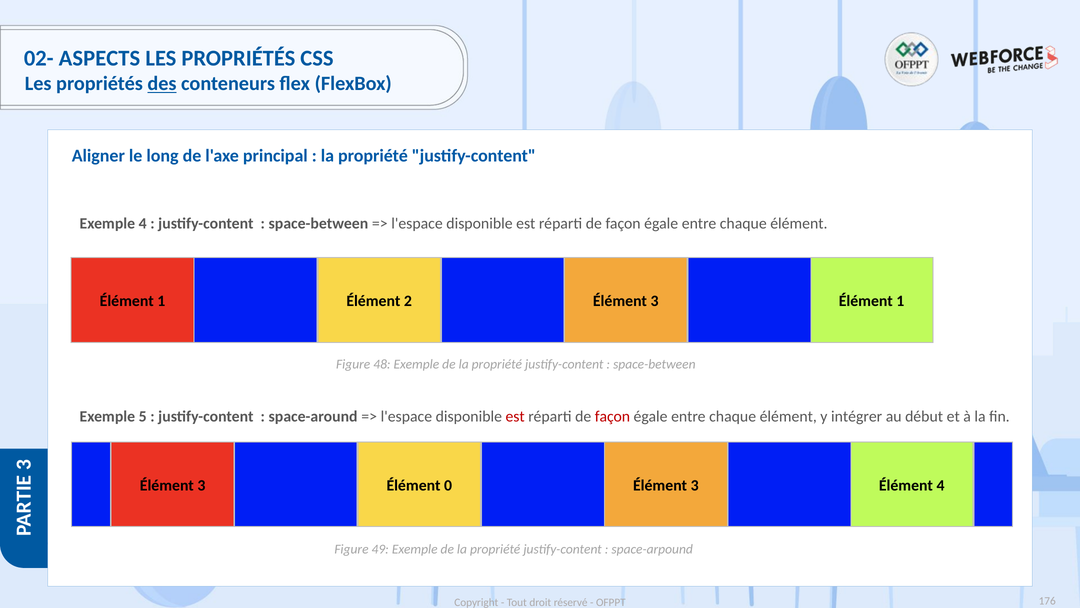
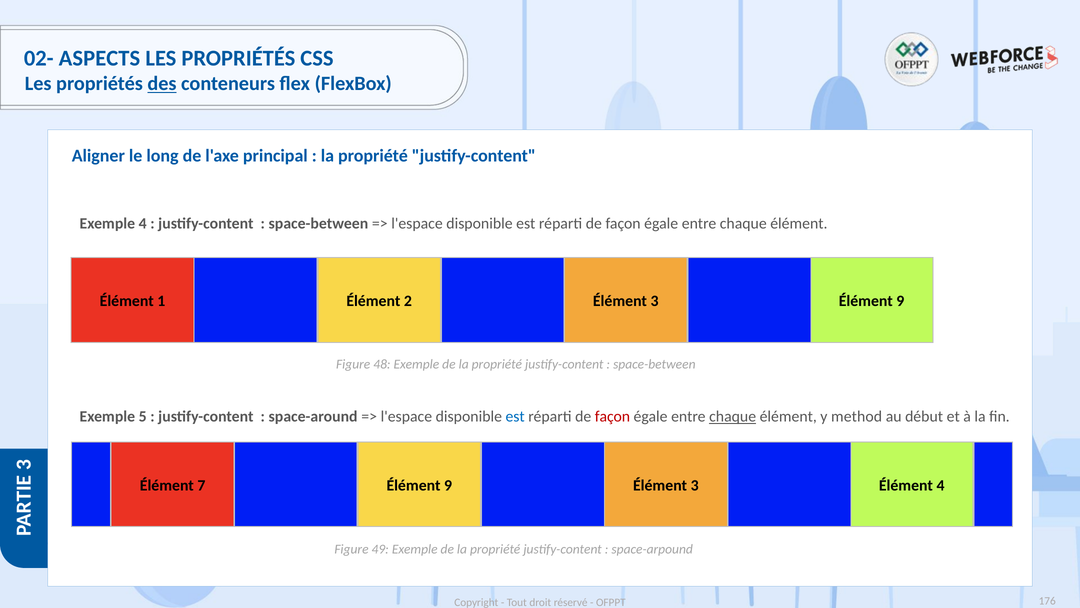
3 Élément 1: 1 -> 9 (900, 301)
est colour: red -> blue (515, 416)
chaque underline: none -> present (733, 416)
intégrer: intégrer -> method (857, 416)
3: 3 -> 7 (201, 485)
0: 0 -> 9 (448, 485)
